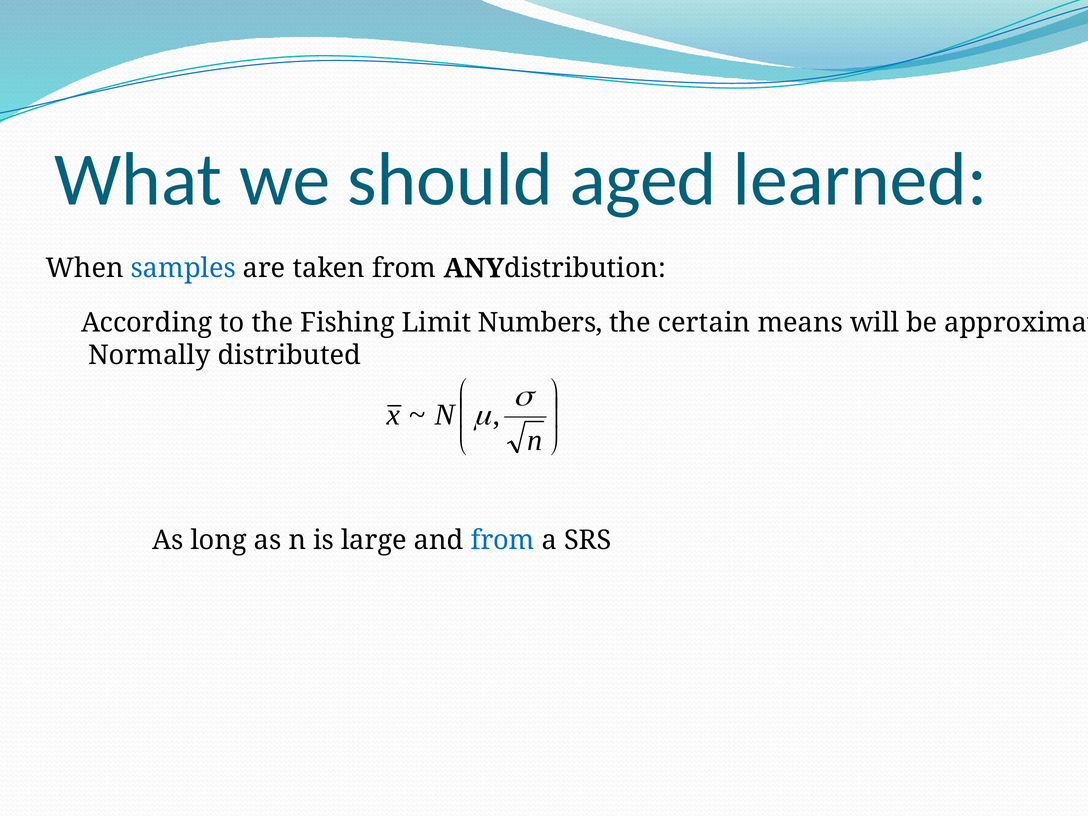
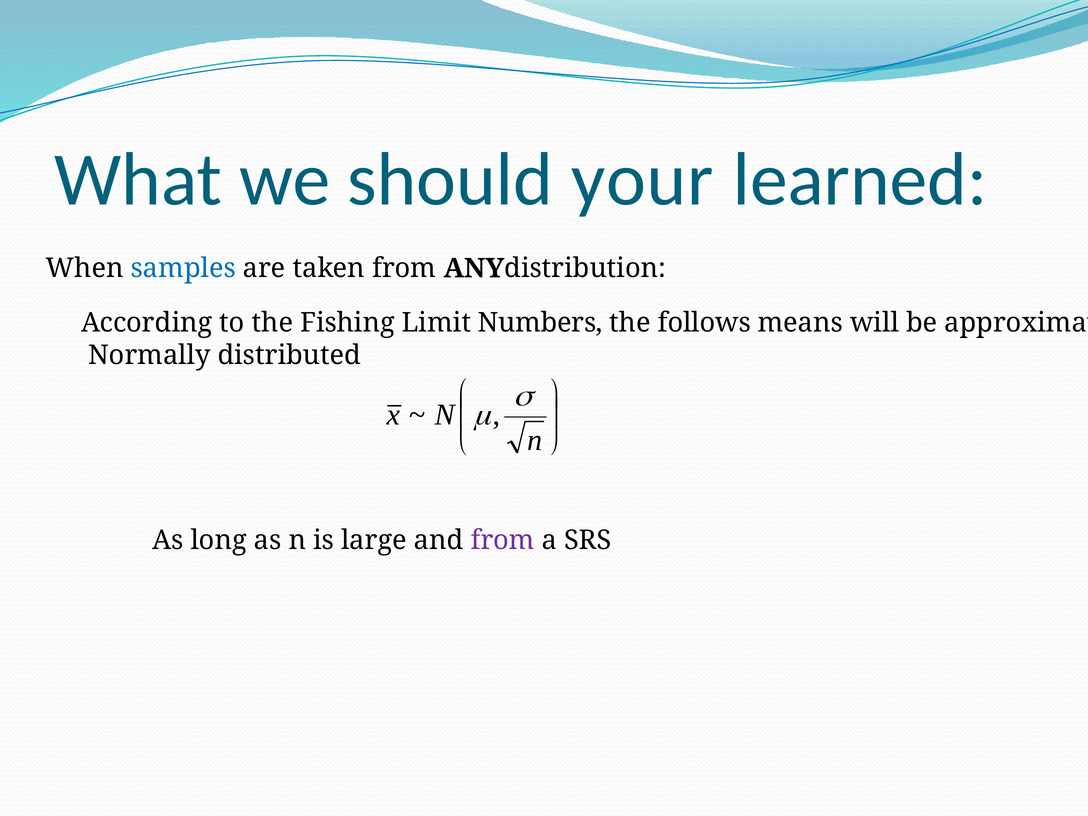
aged: aged -> your (643, 180)
certain: certain -> follows (704, 323)
from colour: blue -> purple (503, 540)
